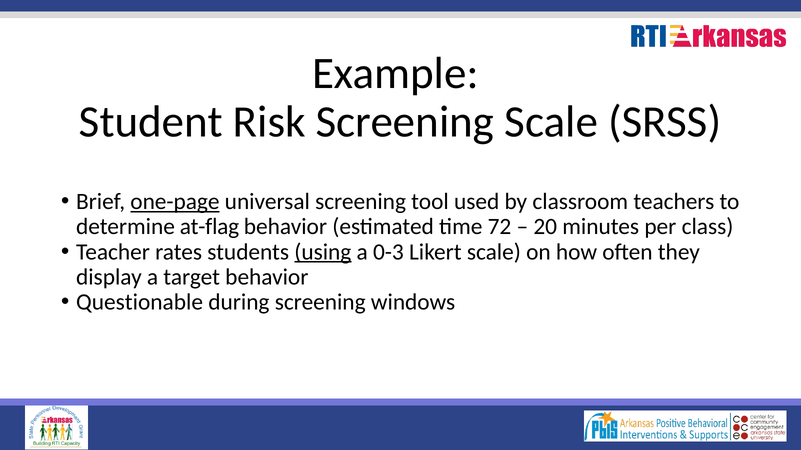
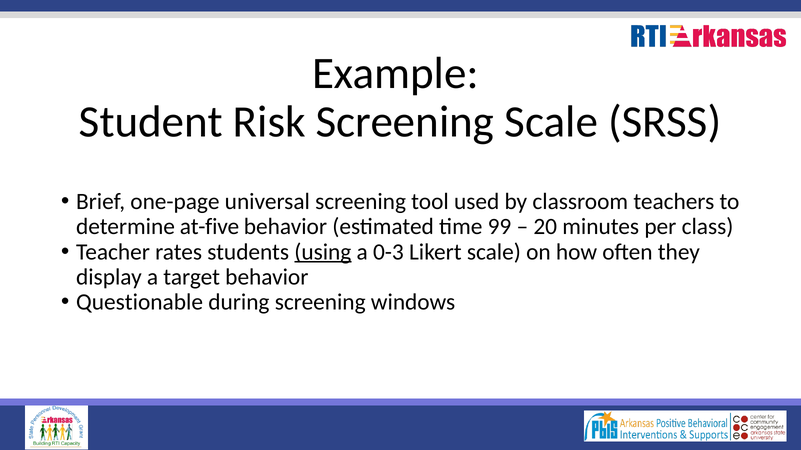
one-page underline: present -> none (175, 202)
at-flag: at-flag -> at-five (209, 227)
72: 72 -> 99 (499, 227)
